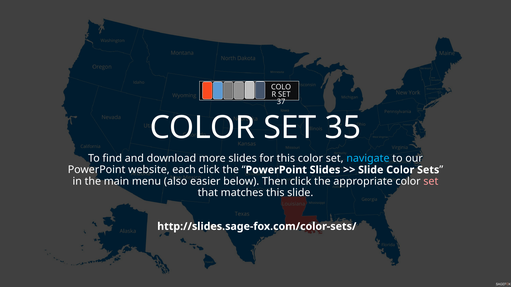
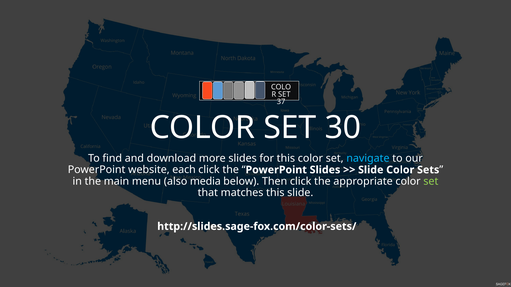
35: 35 -> 30 (343, 128)
easier: easier -> media (205, 182)
set colour: pink -> light green (431, 182)
